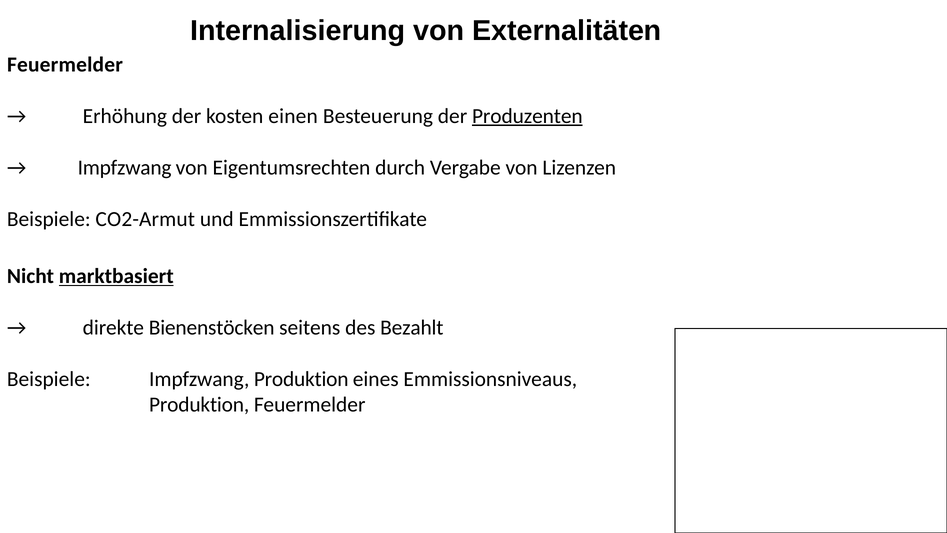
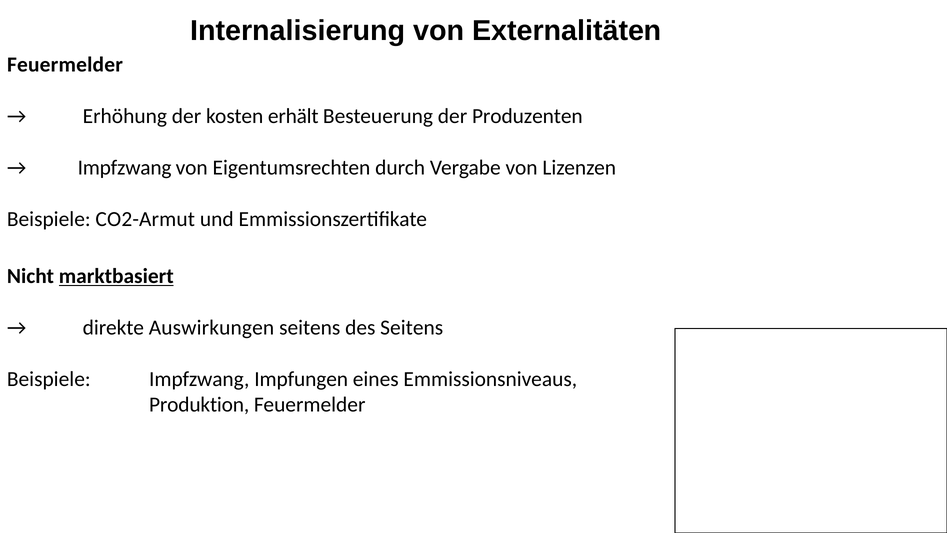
einen: einen -> erhält (293, 116)
Produzenten underline: present -> none (527, 116)
Bienenstöcken: Bienenstöcken -> Auswirkungen (212, 327)
des Bezahlt: Bezahlt -> Seitens (412, 327)
Impfzwang Produktion: Produktion -> Impfungen (301, 379)
